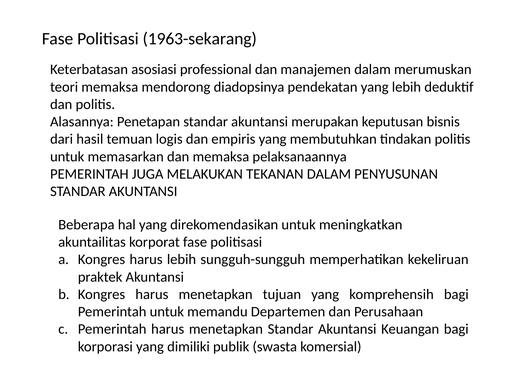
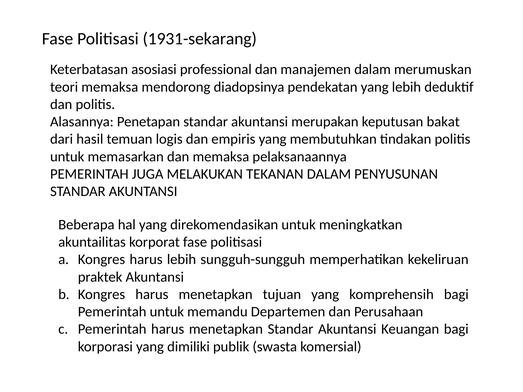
1963-sekarang: 1963-sekarang -> 1931-sekarang (200, 39)
bisnis: bisnis -> bakat (443, 122)
